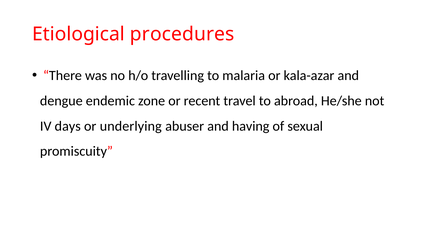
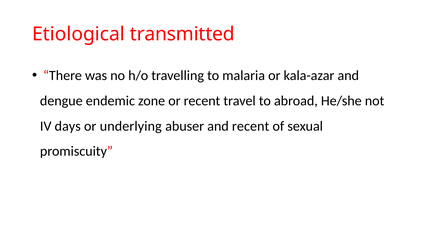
procedures: procedures -> transmitted (182, 34)
and having: having -> recent (251, 126)
